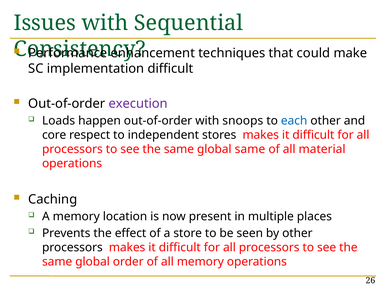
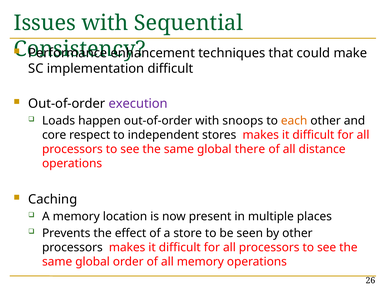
each colour: blue -> orange (294, 121)
global same: same -> there (250, 149)
material: material -> distance (322, 149)
